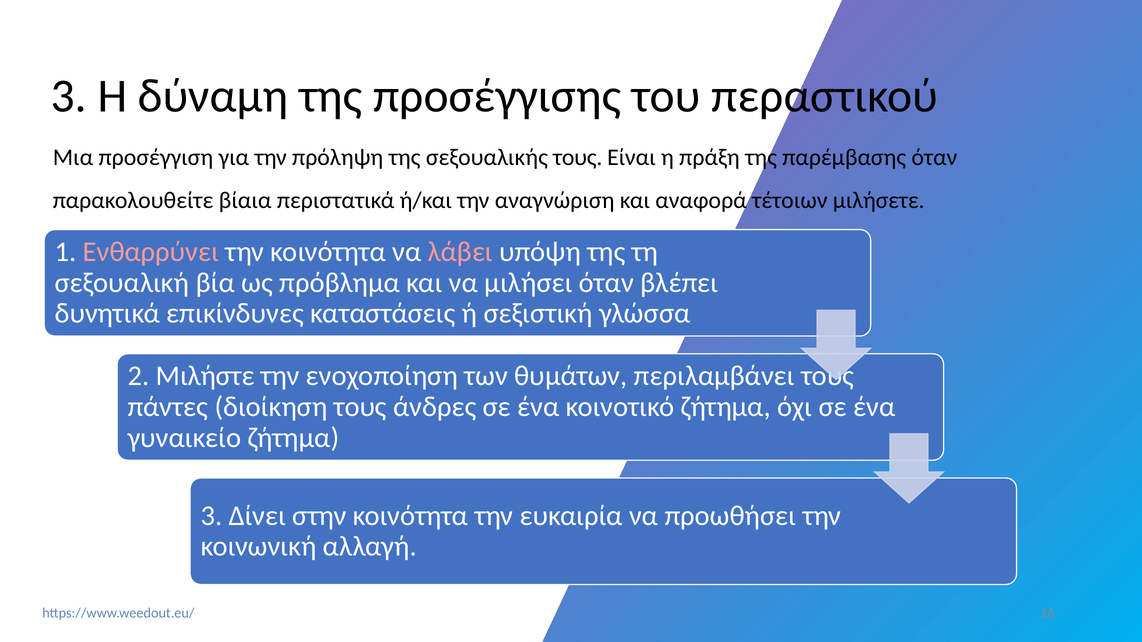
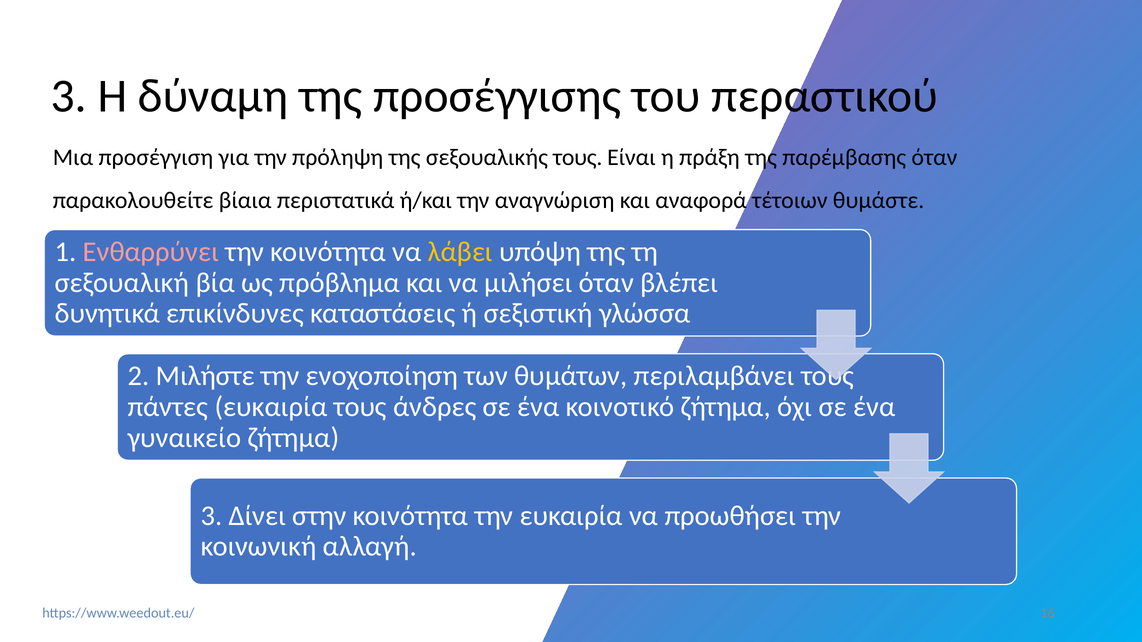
μιλήσετε: μιλήσετε -> θυμάστε (879, 201)
λάβει colour: pink -> yellow (460, 252)
πάντες διοίκηση: διοίκηση -> ευκαιρία (271, 407)
